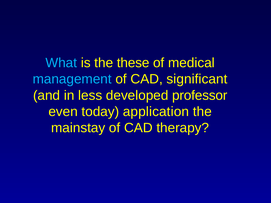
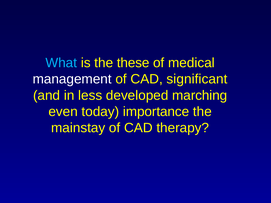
management colour: light blue -> white (72, 79)
professor: professor -> marching (200, 95)
application: application -> importance (156, 112)
